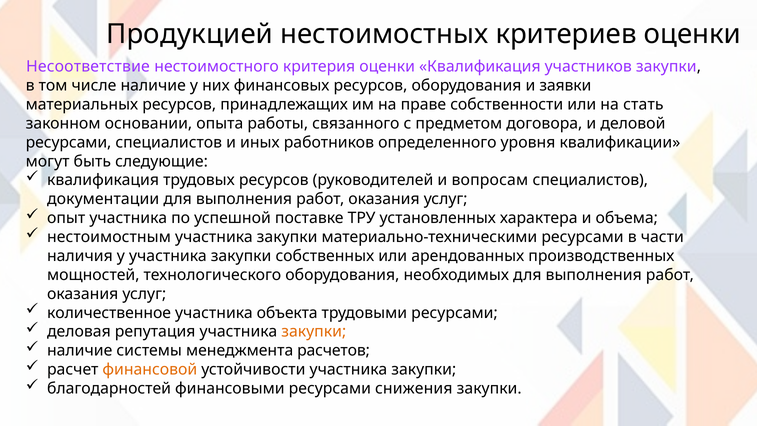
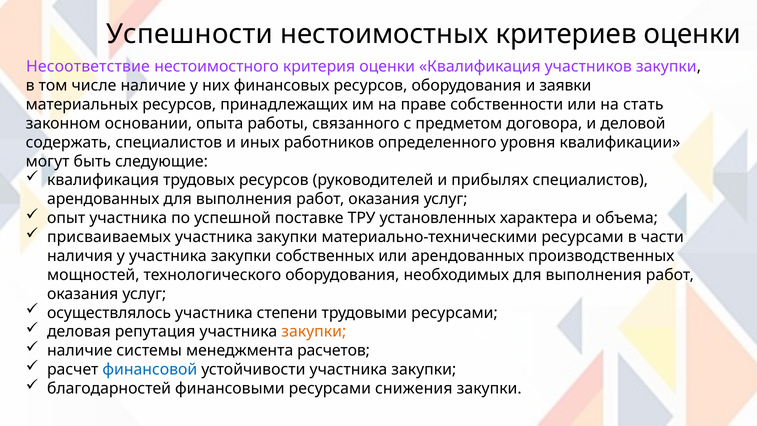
Продукцией: Продукцией -> Успешности (190, 34)
ресурсами: ресурсами -> содержать (69, 142)
вопросам: вопросам -> прибылях (490, 180)
документации: документации -> арендованных (103, 199)
нестоимостным: нестоимостным -> присваиваемых (109, 237)
количественное: количественное -> осуществлялось (109, 313)
объекта: объекта -> степени (287, 313)
финансовой colour: orange -> blue (150, 369)
